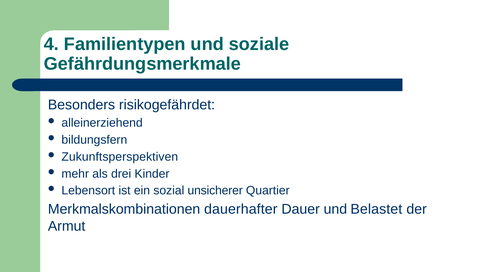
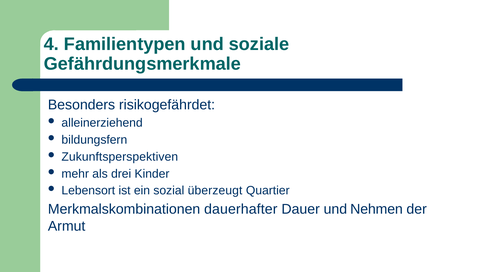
unsicherer: unsicherer -> überzeugt (215, 190)
Belastet: Belastet -> Nehmen (377, 209)
